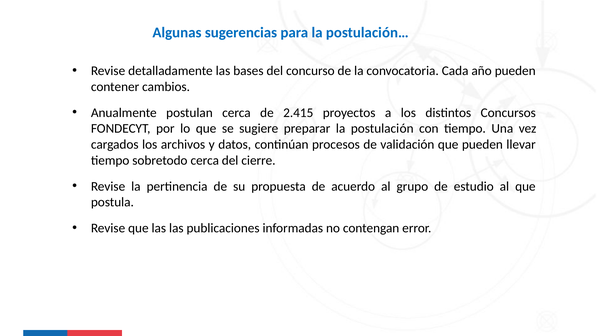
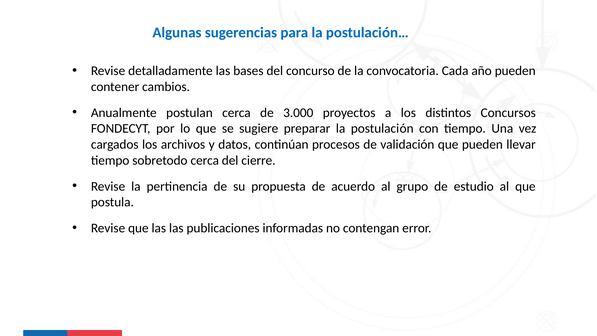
2.415: 2.415 -> 3.000 (298, 113)
